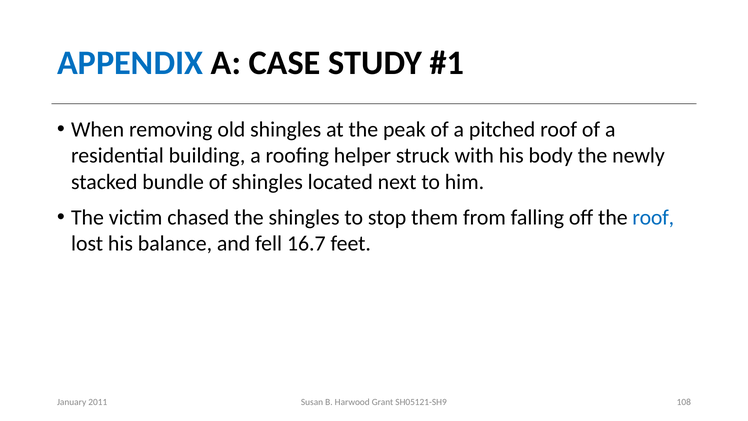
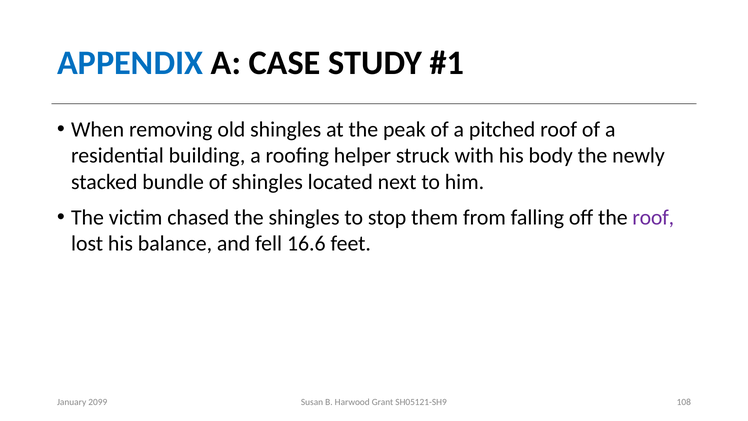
roof colour: blue -> purple (653, 217)
16.7: 16.7 -> 16.6 (306, 244)
2011: 2011 -> 2099 (98, 402)
